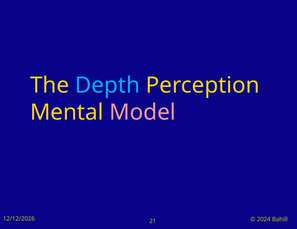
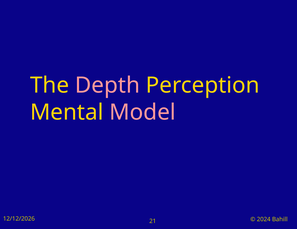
Depth colour: light blue -> pink (107, 86)
